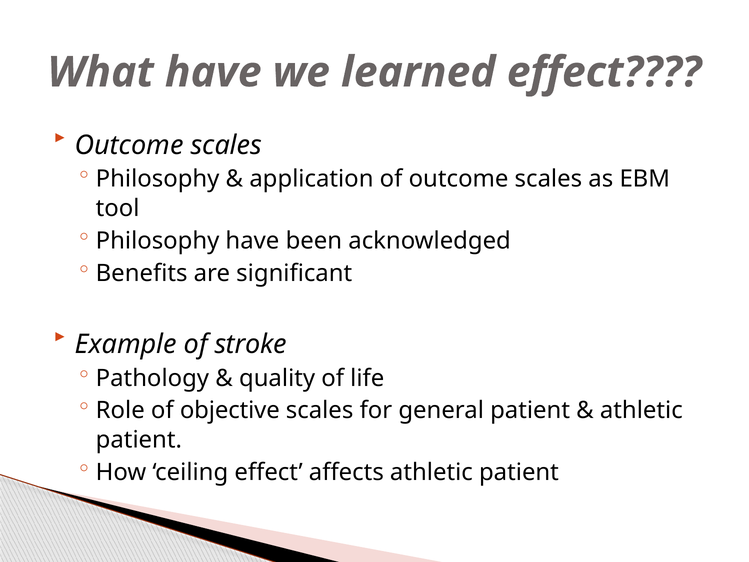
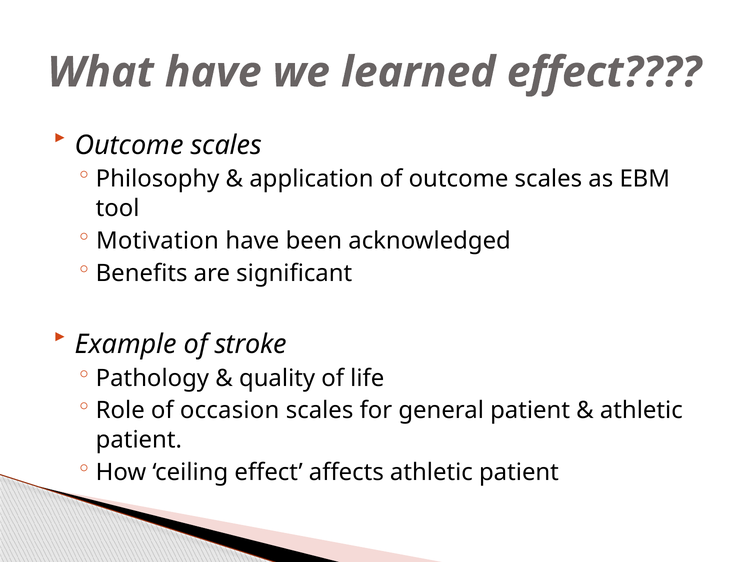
Philosophy: Philosophy -> Motivation (157, 241)
objective: objective -> occasion (230, 410)
